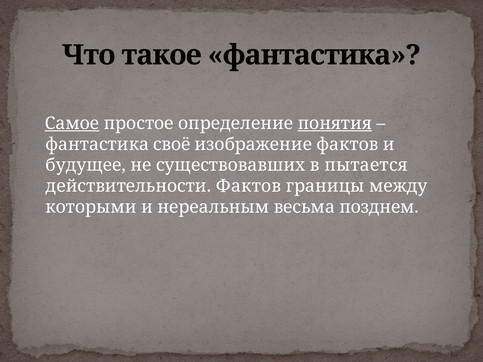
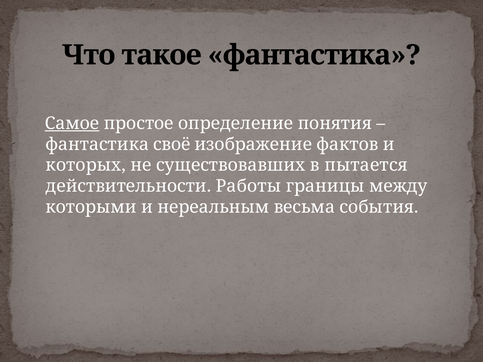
понятия underline: present -> none (335, 123)
будущее: будущее -> которых (86, 165)
действительности Фактов: Фактов -> Работы (248, 186)
позднем: позднем -> события (379, 207)
